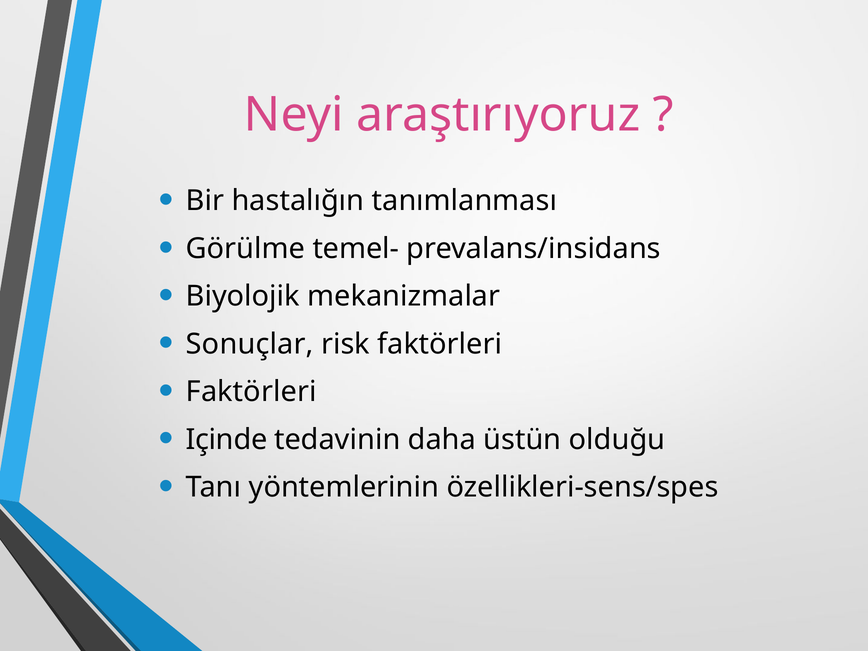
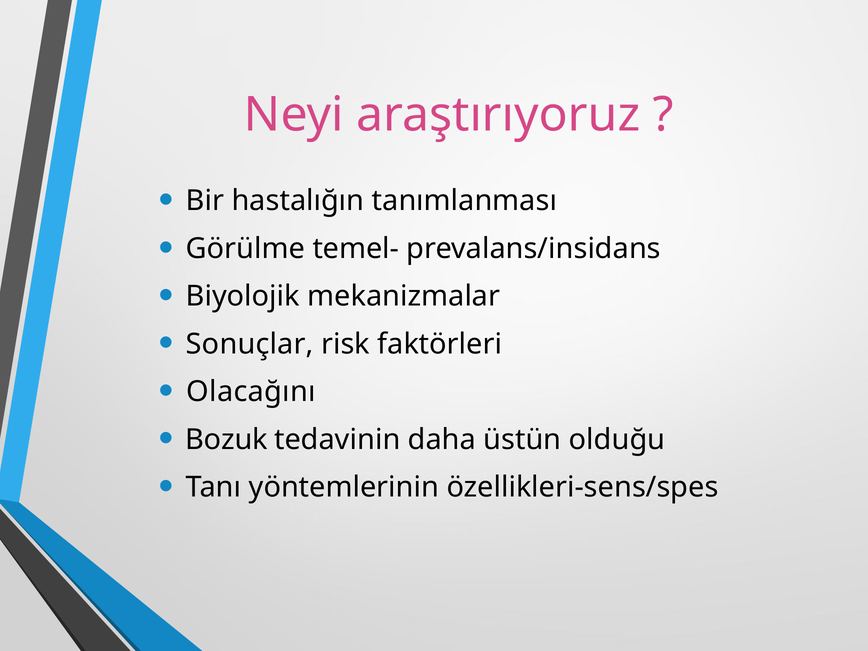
Faktörleri: Faktörleri -> Olacağını (251, 392)
Içinde: Içinde -> Bozuk (227, 439)
